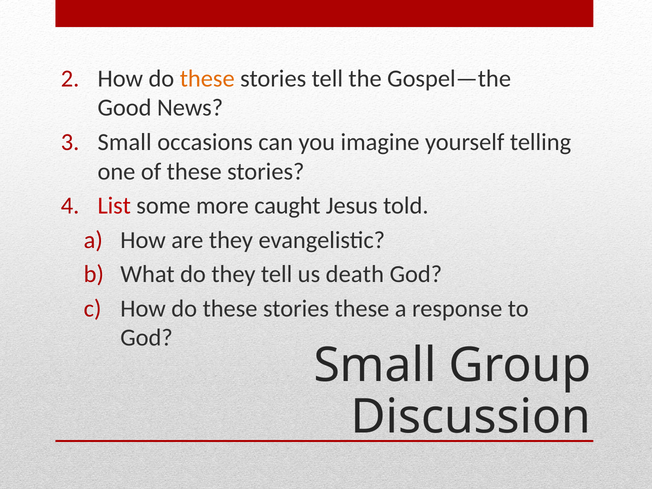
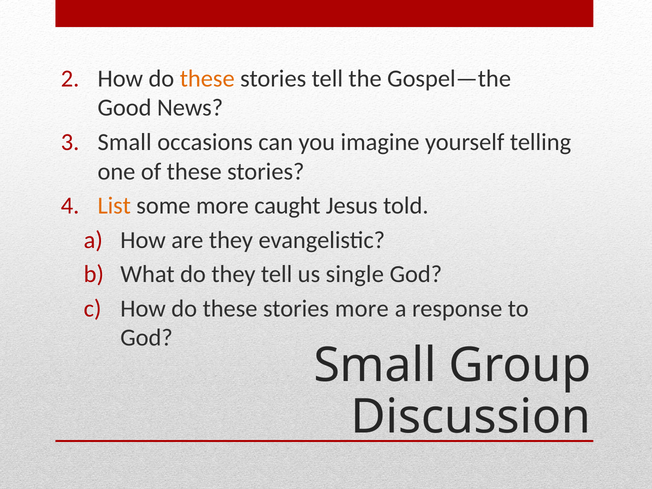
List colour: red -> orange (114, 206)
death: death -> single (355, 274)
stories these: these -> more (362, 309)
